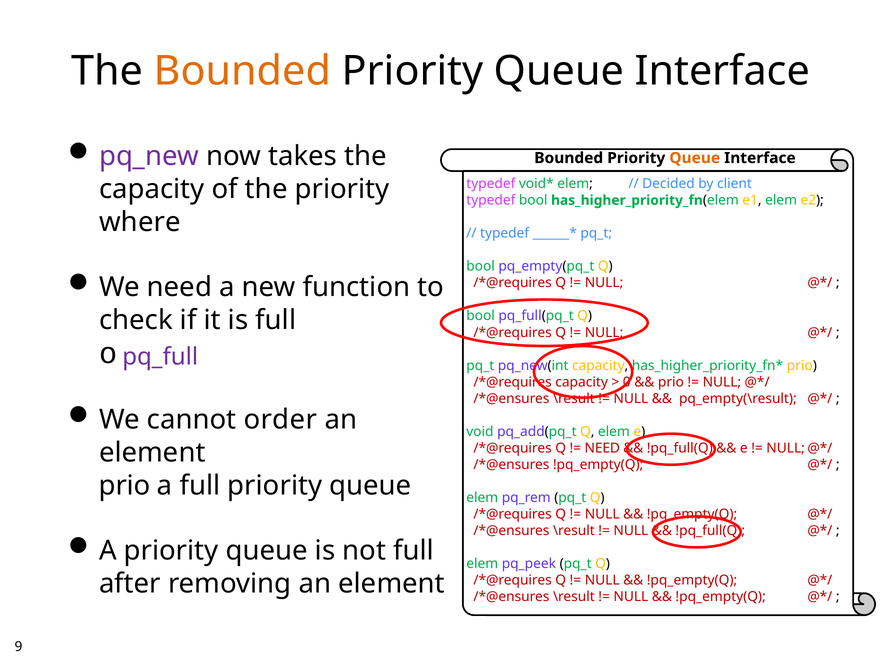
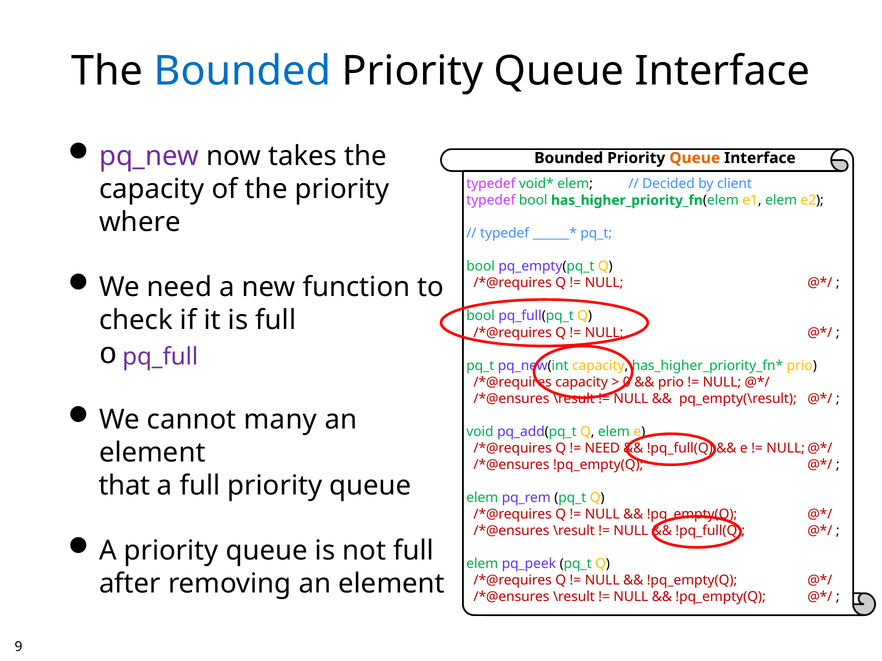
Bounded colour: orange -> blue (243, 71)
order: order -> many (280, 420)
prio: prio -> that (125, 486)
